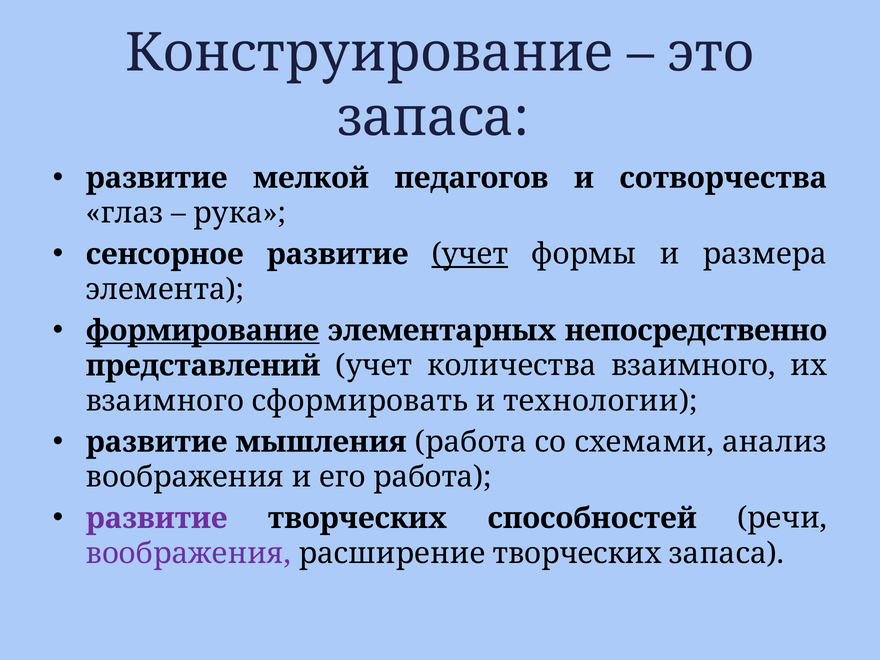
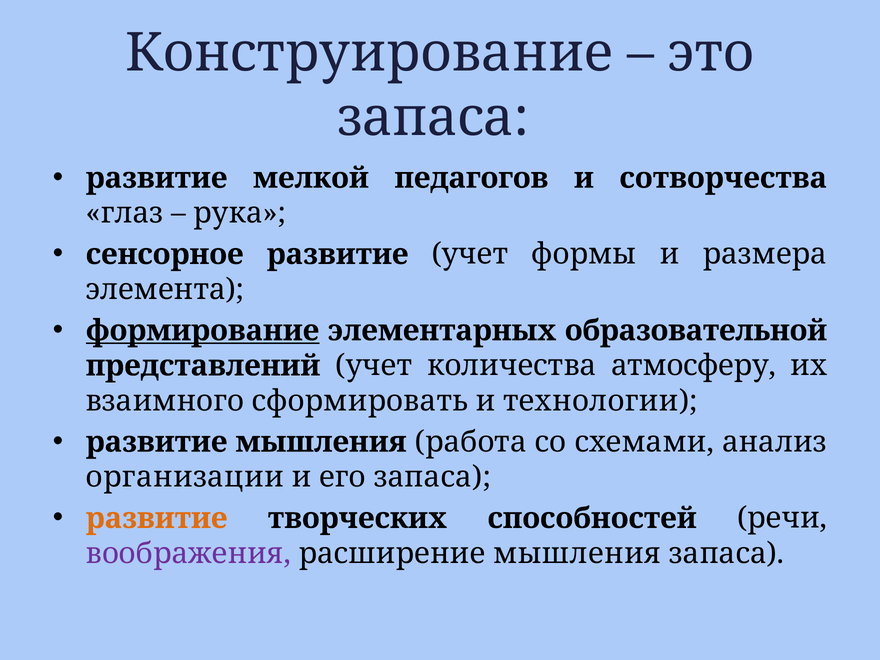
учет underline: present -> none (470, 254)
непосредственно: непосредственно -> образовательной (696, 331)
количества взаимного: взаимного -> атмосферу (694, 366)
воображения: воображения -> организации (185, 477)
его работа: работа -> запаса (432, 477)
развитие colour: purple -> orange (157, 518)
расширение творческих: творческих -> мышления (577, 553)
